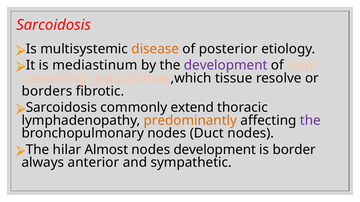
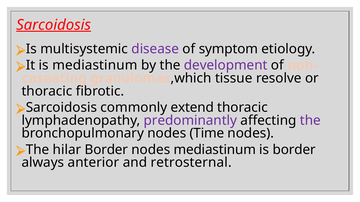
Sarcoidosis underline: none -> present (54, 25)
disease colour: orange -> purple (155, 49)
posterior: posterior -> symptom (228, 49)
borders: borders -> thoracic (47, 91)
predominantly colour: orange -> purple (190, 121)
Duct: Duct -> Time (207, 134)
hilar Almost: Almost -> Border (106, 150)
nodes development: development -> mediastinum (215, 150)
sympathetic: sympathetic -> retrosternal (191, 163)
